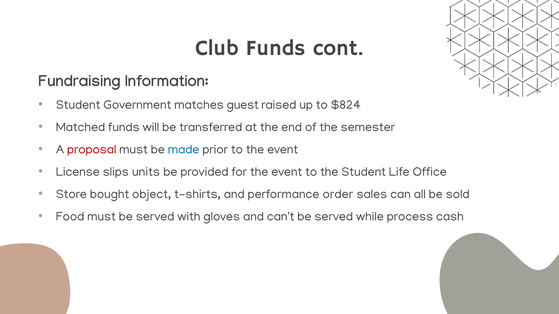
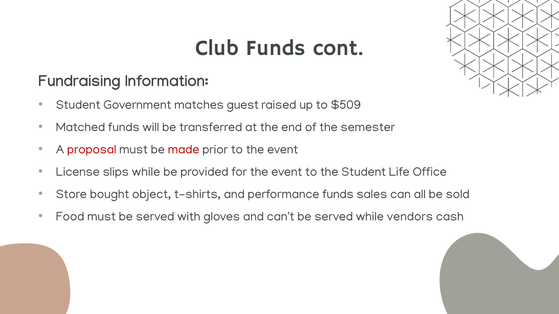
$824: $824 -> $509 (346, 105)
made colour: blue -> red (184, 150)
slips units: units -> while (146, 172)
performance order: order -> funds (338, 194)
process: process -> vendors (410, 217)
